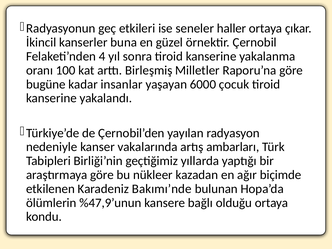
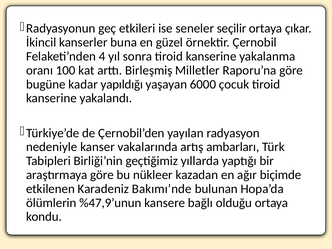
haller: haller -> seçilir (232, 28)
insanlar: insanlar -> yapıldığı (122, 84)
